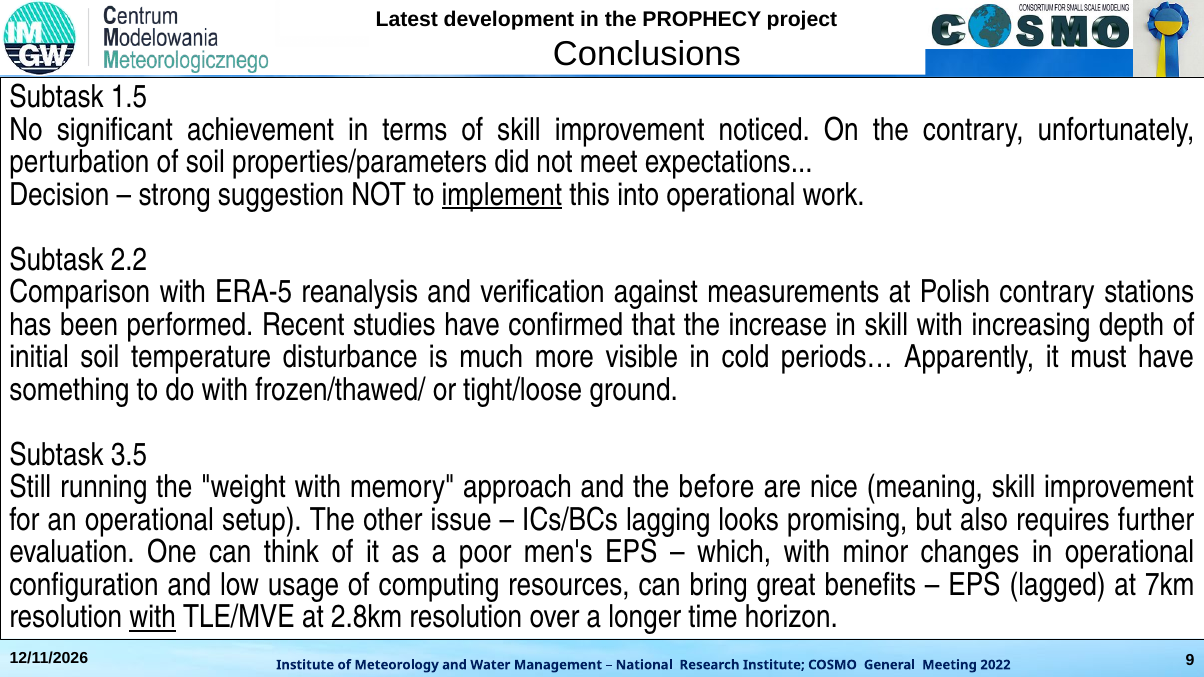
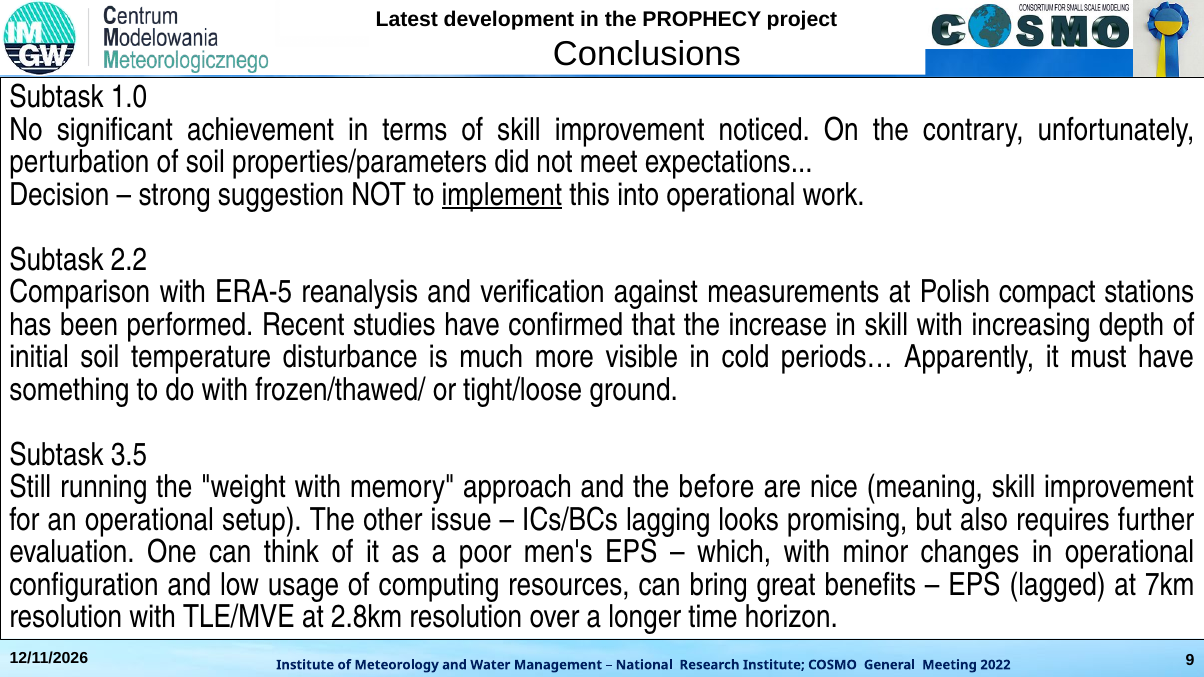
1.5: 1.5 -> 1.0 (129, 97)
Polish contrary: contrary -> compact (1047, 292)
with underline: present -> none (153, 617)
